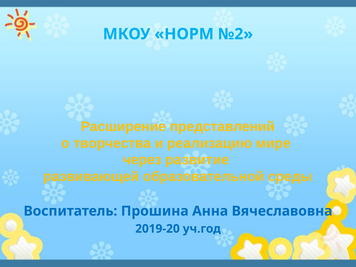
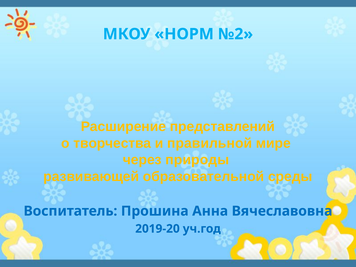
реализацию: реализацию -> правильной (210, 143)
развитие: развитие -> природы (197, 160)
